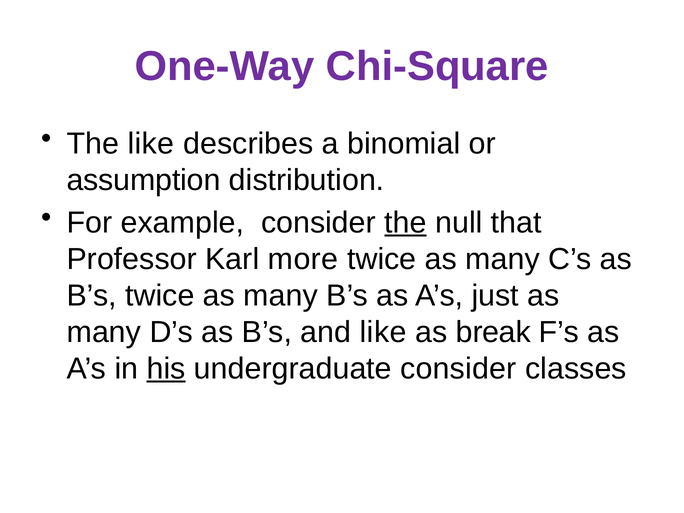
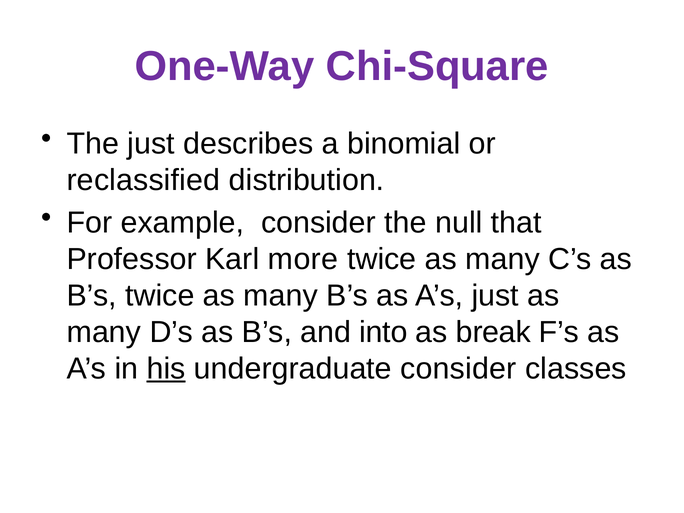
The like: like -> just (151, 143)
assumption: assumption -> reclassified (143, 180)
the underline: present -> none (406, 223)
and like: like -> into (383, 332)
